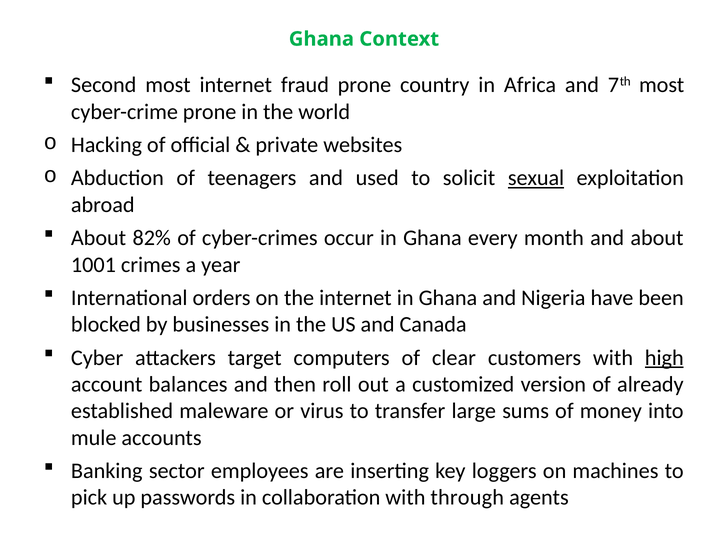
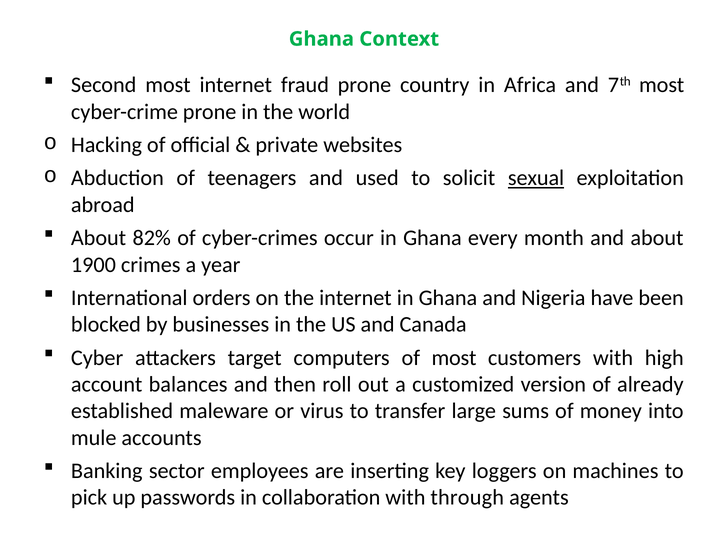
1001: 1001 -> 1900 (93, 265)
of clear: clear -> most (454, 358)
high underline: present -> none (664, 358)
